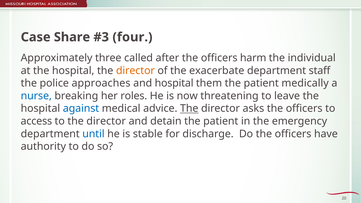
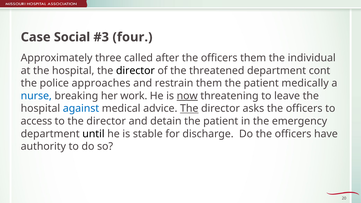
Share: Share -> Social (72, 37)
officers harm: harm -> them (253, 58)
director colour: orange -> black (135, 71)
exacerbate: exacerbate -> threatened (217, 71)
staff: staff -> cont (320, 71)
and hospital: hospital -> restrain (174, 83)
roles: roles -> work (134, 96)
now underline: none -> present (187, 96)
until colour: blue -> black (93, 134)
